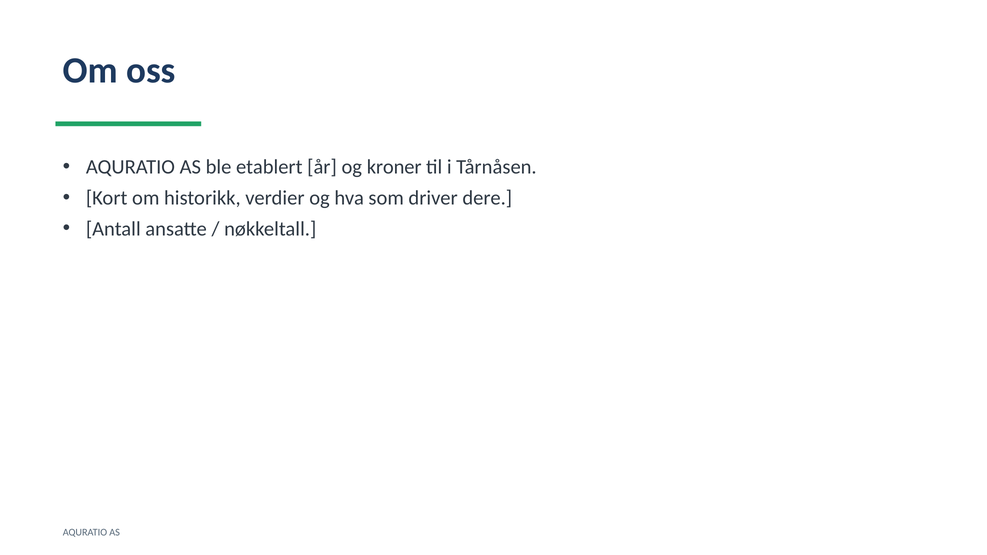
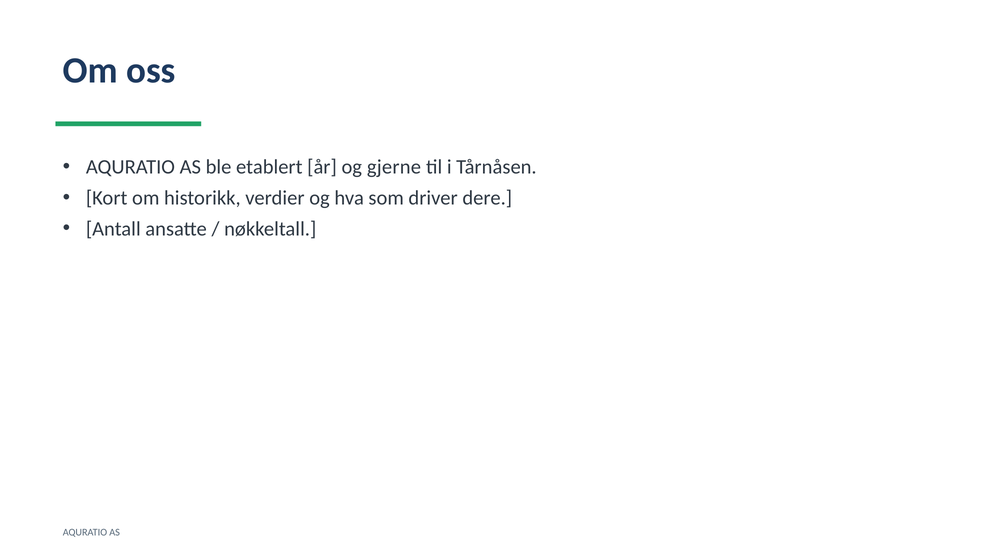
kroner: kroner -> gjerne (394, 167)
